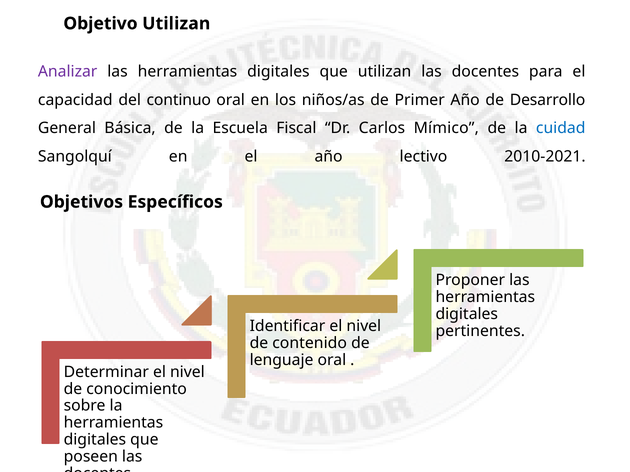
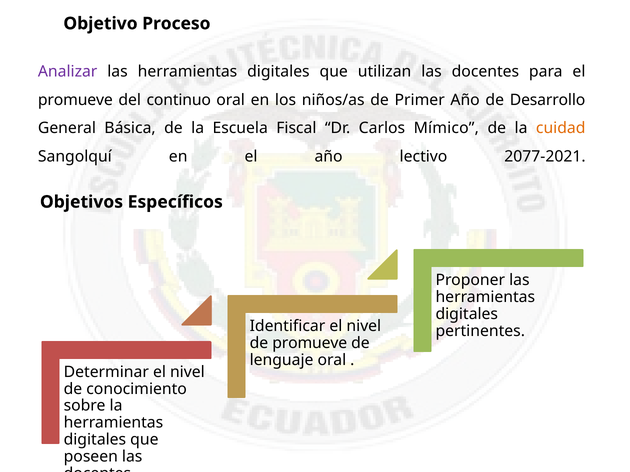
Objetivo Utilizan: Utilizan -> Proceso (176, 24)
capacidad: capacidad -> promueve (75, 100)
cuidad colour: blue -> orange (561, 128)
2010-2021: 2010-2021 -> 2077-2021 (545, 157)
de contenido: contenido -> promueve (310, 343)
